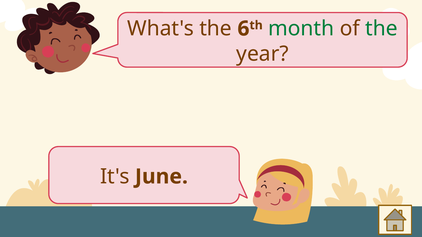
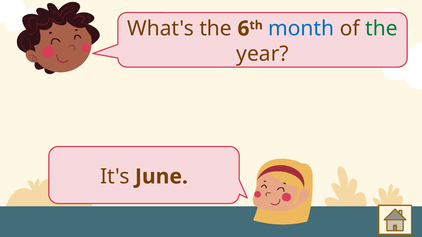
month colour: green -> blue (301, 29)
